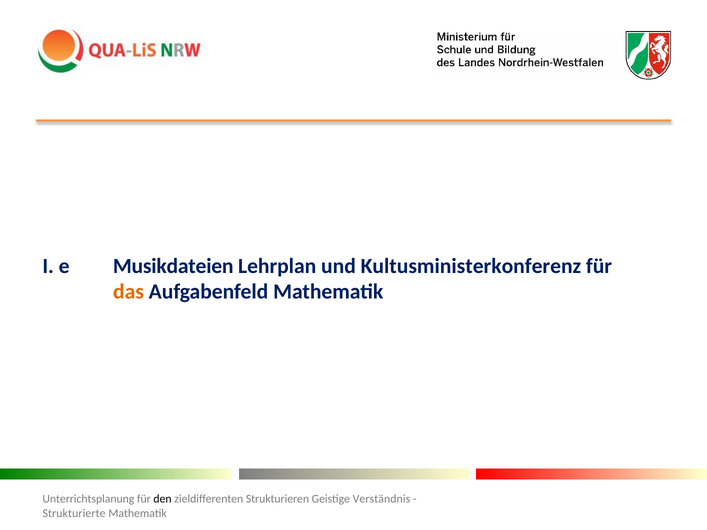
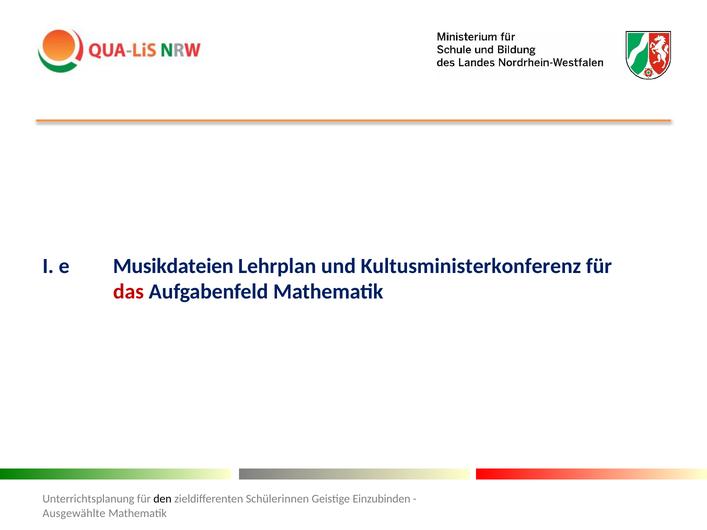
das colour: orange -> red (129, 292)
Strukturieren: Strukturieren -> Schülerinnen (277, 499)
Verständnis: Verständnis -> Einzubinden (382, 499)
Strukturierte: Strukturierte -> Ausgewählte (74, 513)
